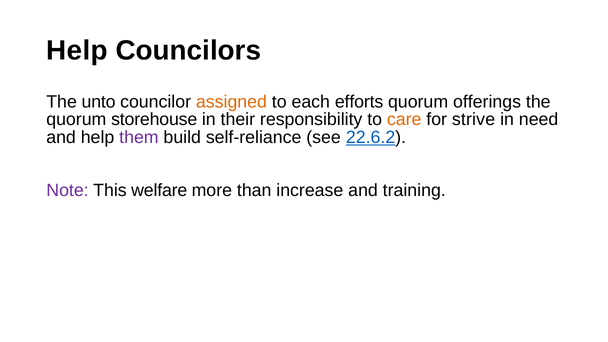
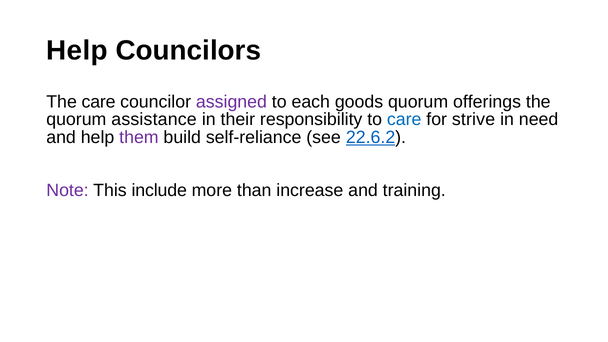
The unto: unto -> care (99, 102)
assigned colour: orange -> purple (231, 102)
efforts: efforts -> goods (359, 102)
storehouse: storehouse -> assistance (154, 119)
care colour: orange -> blue (404, 119)
welfare: welfare -> include (159, 191)
